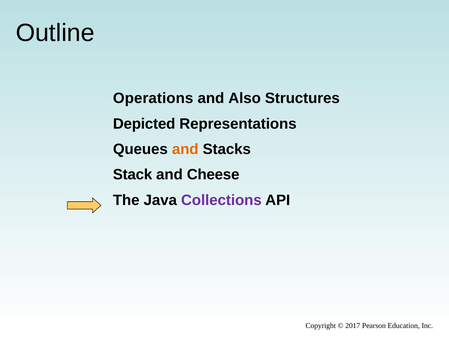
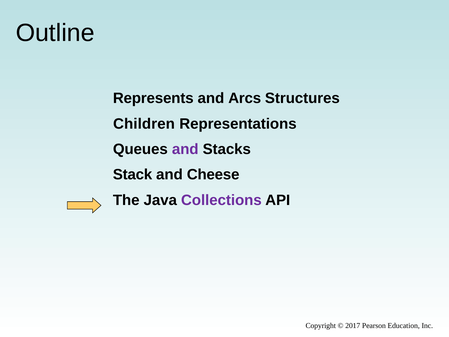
Operations: Operations -> Represents (153, 98)
Also: Also -> Arcs (245, 98)
Depicted: Depicted -> Children (144, 124)
and colour: orange -> purple (185, 149)
